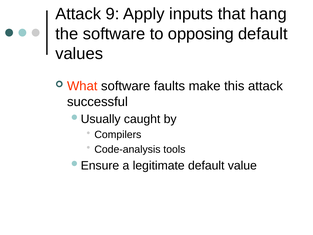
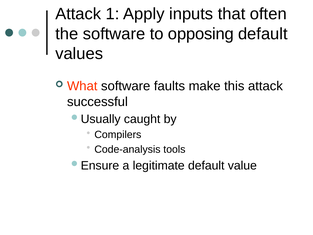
9: 9 -> 1 (113, 14)
hang: hang -> often (268, 14)
